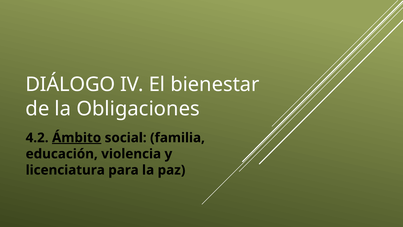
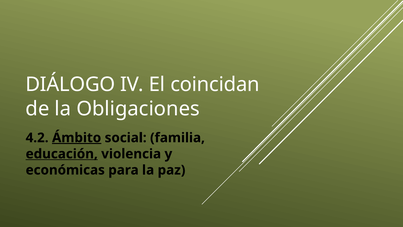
bienestar: bienestar -> coincidan (215, 85)
educación underline: none -> present (62, 154)
licenciatura: licenciatura -> económicas (65, 170)
